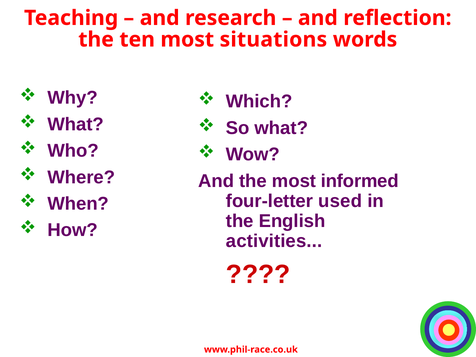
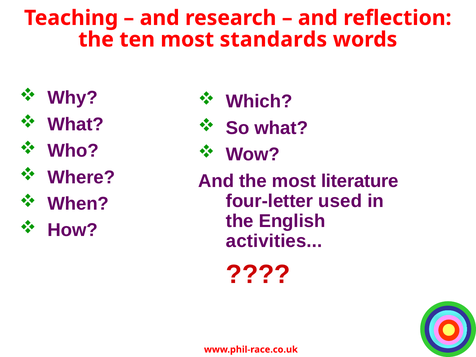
situations: situations -> standards (273, 40)
informed: informed -> literature (360, 181)
